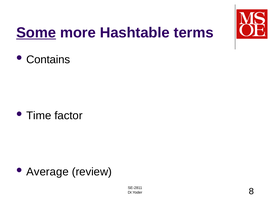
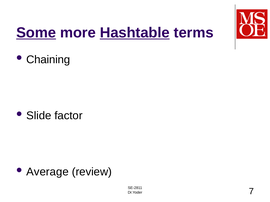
Hashtable underline: none -> present (135, 33)
Contains: Contains -> Chaining (48, 60)
Time: Time -> Slide (39, 116)
8: 8 -> 7 (251, 192)
